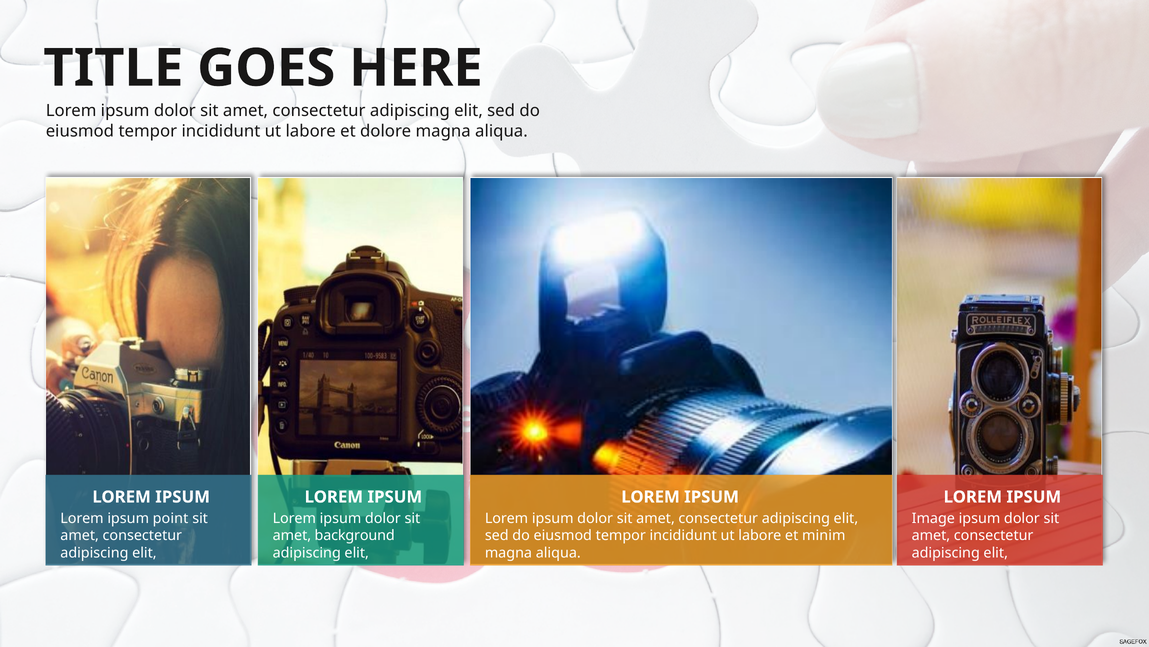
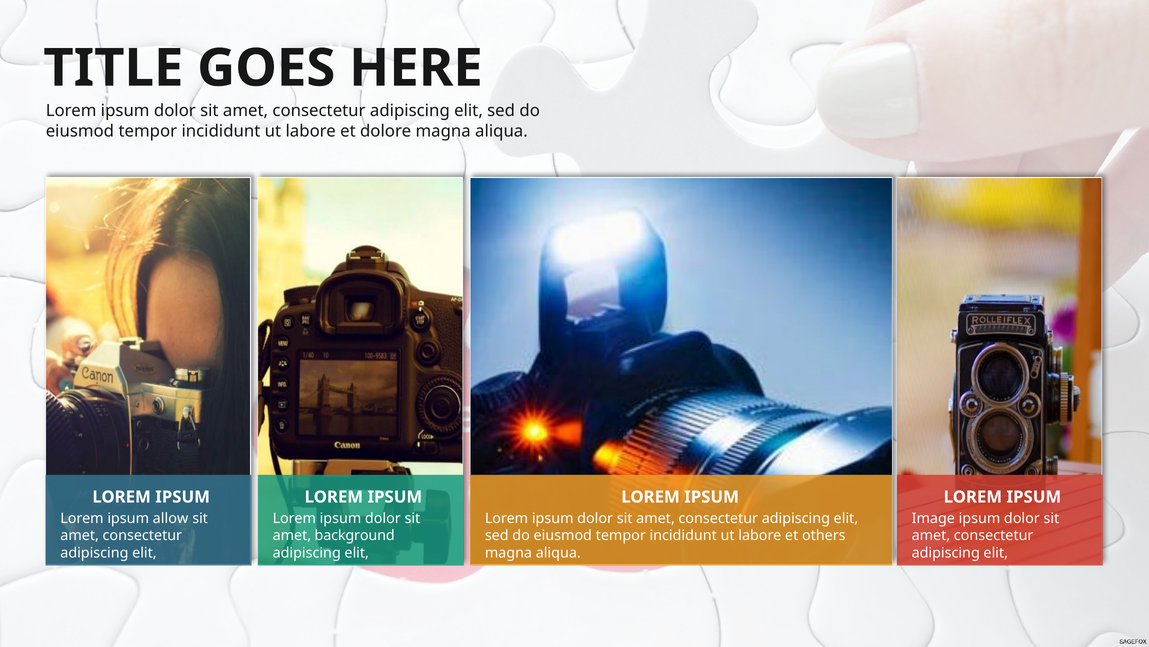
point: point -> allow (171, 518)
minim: minim -> others (824, 535)
